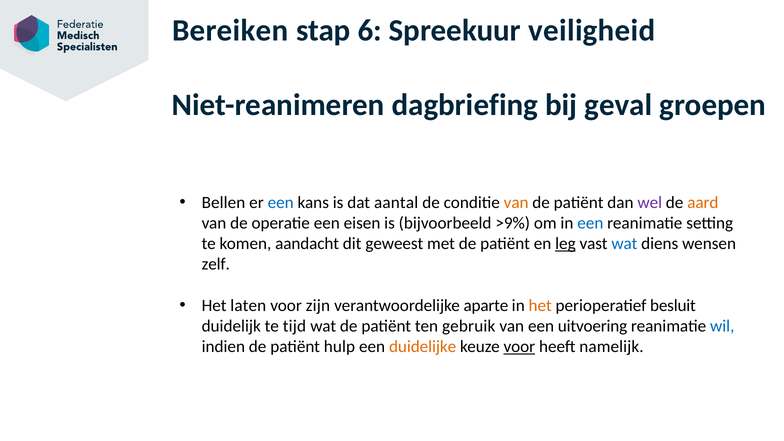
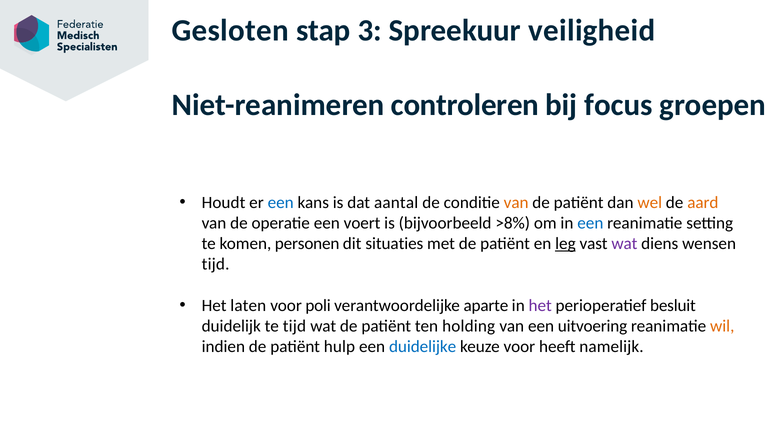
Bereiken: Bereiken -> Gesloten (230, 30)
6: 6 -> 3 (370, 30)
dagbriefing: dagbriefing -> controleren (465, 105)
geval: geval -> focus (618, 105)
Bellen: Bellen -> Houdt (224, 202)
wel colour: purple -> orange (650, 202)
eisen: eisen -> voert (362, 223)
>9%: >9% -> >8% (513, 223)
aandacht: aandacht -> personen (307, 244)
geweest: geweest -> situaties (394, 244)
wat colour: blue -> purple (624, 244)
zelf: zelf -> tijd (216, 264)
zijn: zijn -> poli (318, 305)
het colour: orange -> purple (540, 305)
gebruik: gebruik -> holding (469, 326)
wil colour: blue -> orange (722, 326)
duidelijke colour: orange -> blue (423, 346)
voor underline: present -> none (519, 346)
